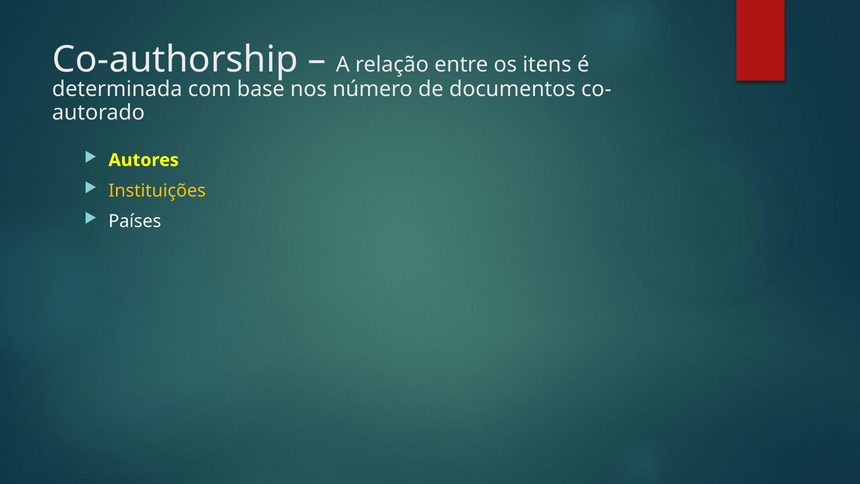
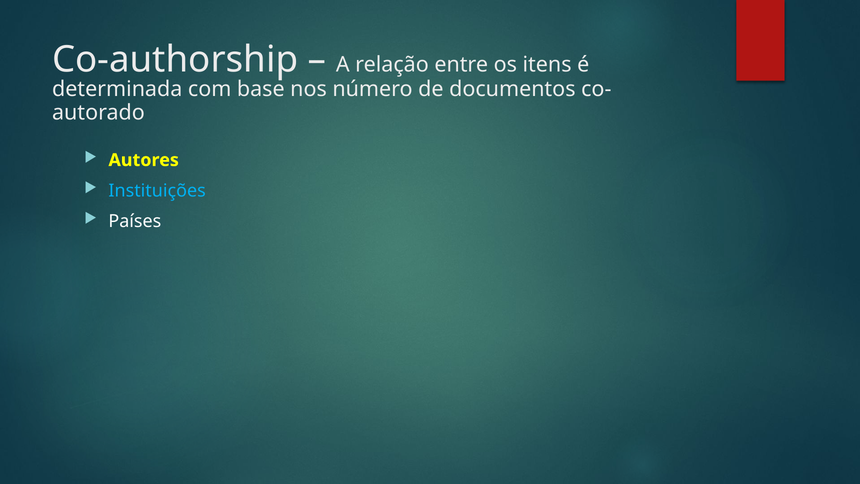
Instituições colour: yellow -> light blue (157, 191)
